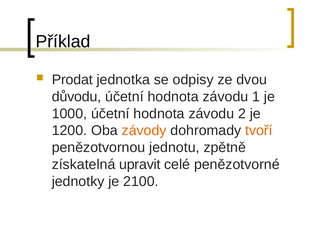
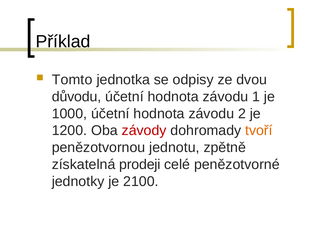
Prodat: Prodat -> Tomto (72, 80)
závody colour: orange -> red (144, 131)
upravit: upravit -> prodeji (140, 165)
